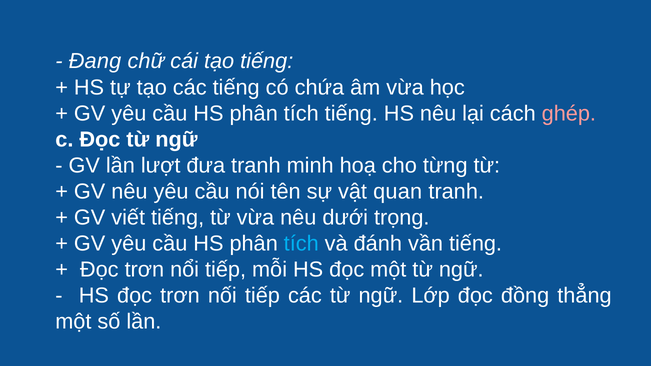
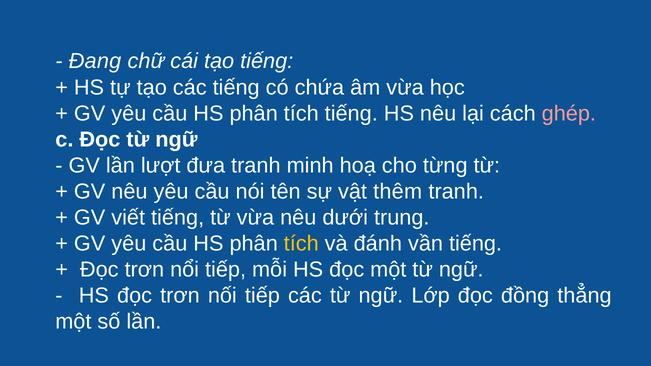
quan: quan -> thêm (398, 192)
trọng: trọng -> trung (402, 218)
tích colour: light blue -> yellow (301, 244)
